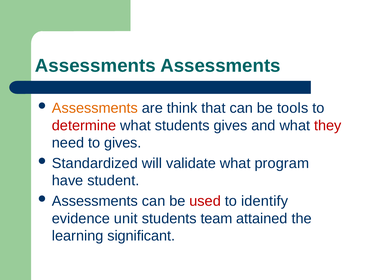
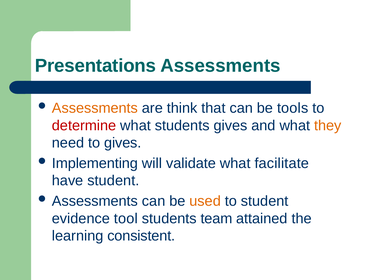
Assessments: Assessments -> Presentations (95, 66)
they colour: red -> orange (328, 125)
Standardized: Standardized -> Implementing (95, 163)
program: program -> facilitate (282, 163)
used colour: red -> orange (205, 201)
to identify: identify -> student (265, 201)
unit: unit -> tool (126, 218)
significant: significant -> consistent (141, 236)
